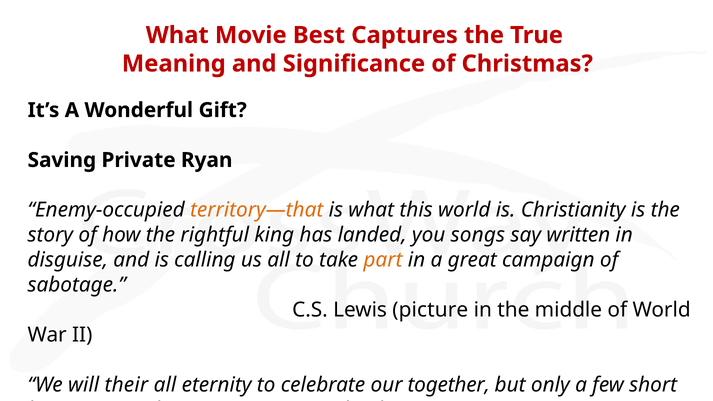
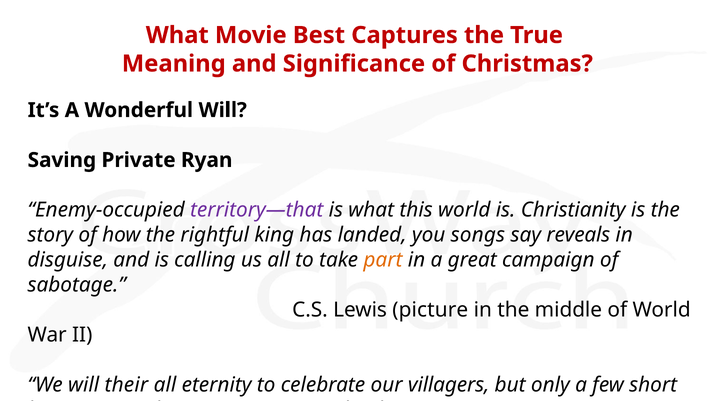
Wonderful Gift: Gift -> Will (223, 110)
territory—that colour: orange -> purple (257, 210)
written: written -> reveals (578, 235)
together: together -> villagers (449, 385)
